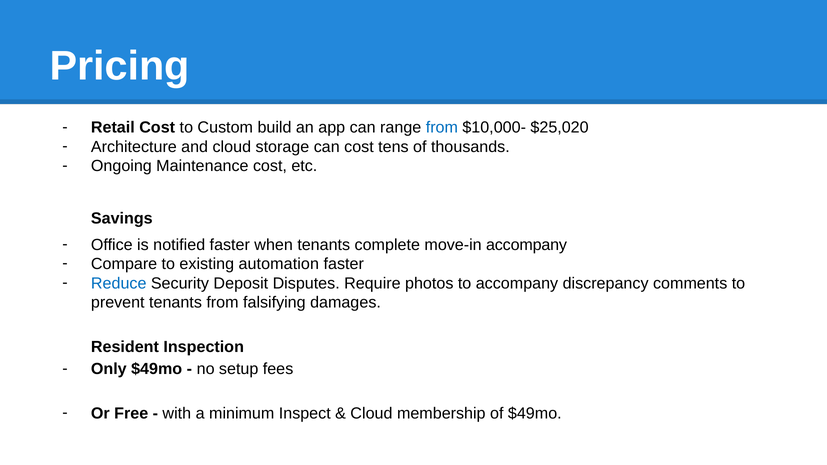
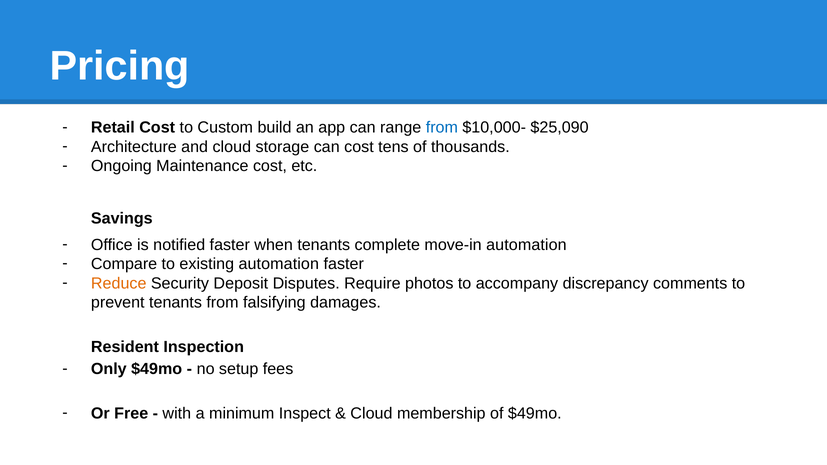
$25,020: $25,020 -> $25,090 (560, 128)
move-in accompany: accompany -> automation (526, 245)
Reduce colour: blue -> orange (119, 283)
